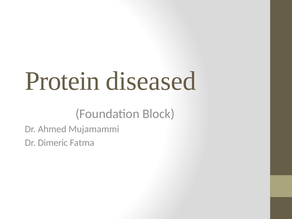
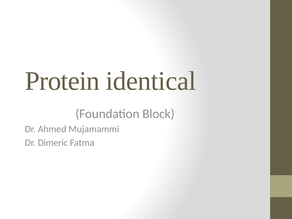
diseased: diseased -> identical (151, 81)
